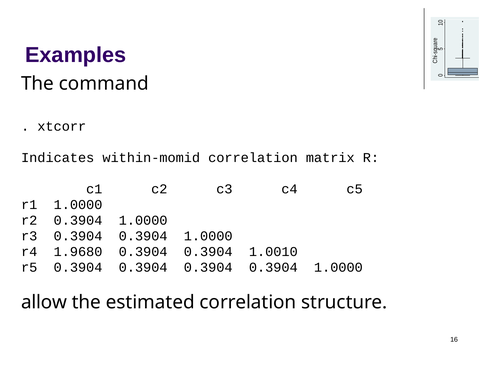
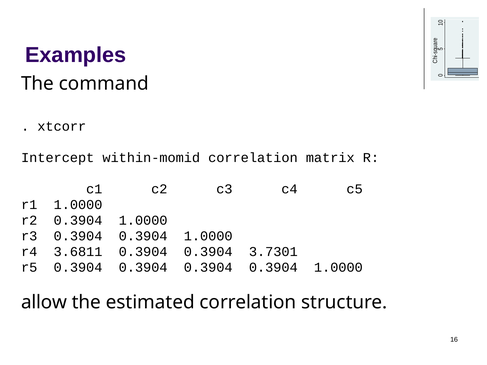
Indicates: Indicates -> Intercept (58, 158)
1.9680: 1.9680 -> 3.6811 (78, 252)
1.0010: 1.0010 -> 3.7301 (273, 252)
